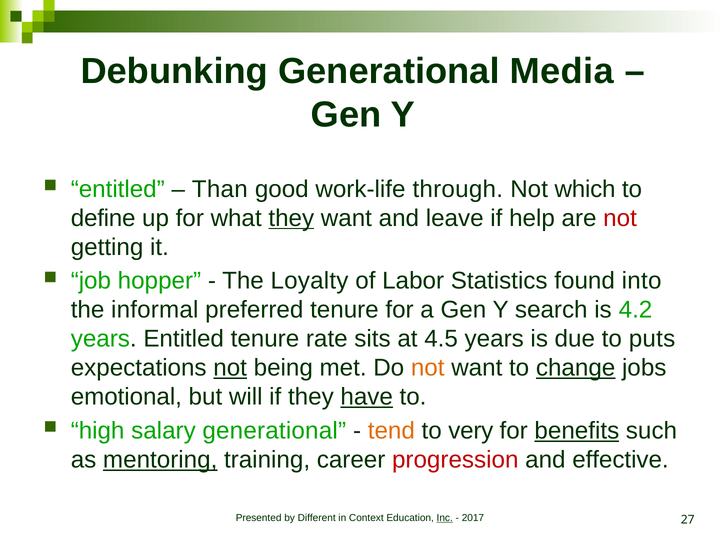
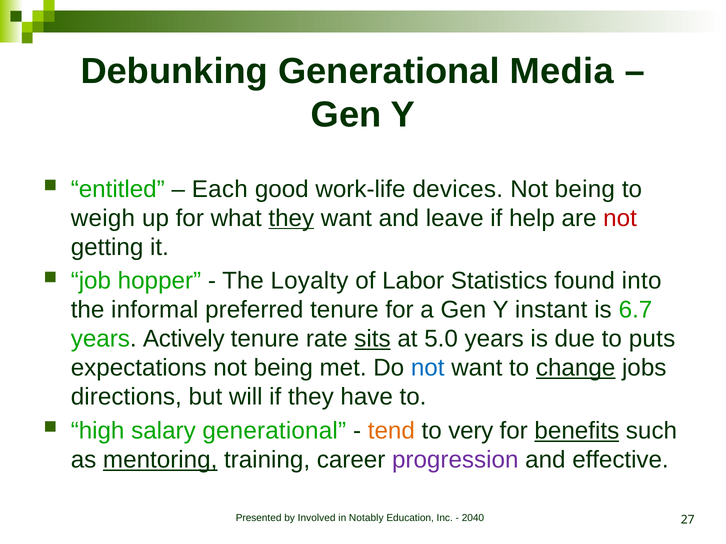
Than: Than -> Each (220, 189)
through: through -> devices (458, 189)
which: which -> being (585, 189)
define: define -> weigh (103, 218)
search: search -> instant (551, 310)
4.2: 4.2 -> 6.7 (635, 310)
years Entitled: Entitled -> Actively (184, 339)
sits underline: none -> present (373, 339)
4.5: 4.5 -> 5.0 (441, 339)
not underline: present -> none (230, 368)
not colour: orange -> blue (428, 368)
emotional: emotional -> directions (126, 397)
have underline: present -> none (367, 397)
progression colour: red -> purple (455, 460)
Different: Different -> Involved (317, 519)
Context: Context -> Notably (366, 519)
Inc underline: present -> none (445, 519)
2017: 2017 -> 2040 (473, 519)
